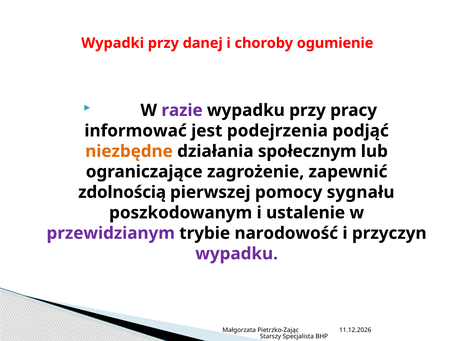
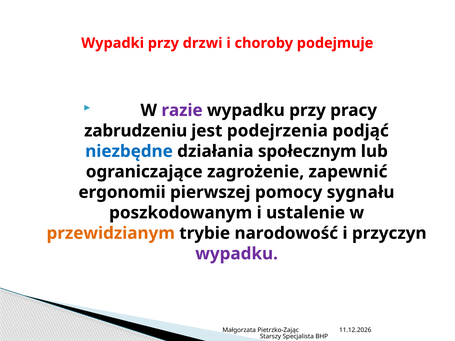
danej: danej -> drzwi (203, 43)
ogumienie: ogumienie -> podejmuje (335, 43)
informować: informować -> zabrudzeniu (136, 131)
niezbędne colour: orange -> blue (129, 151)
zdolnością: zdolnością -> ergonomii (122, 192)
przewidzianym colour: purple -> orange (111, 233)
